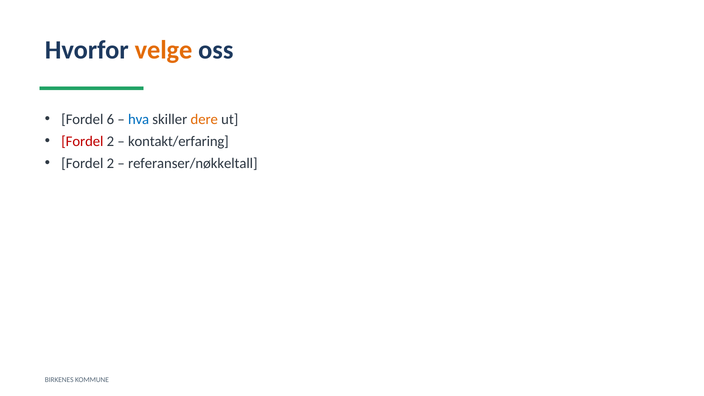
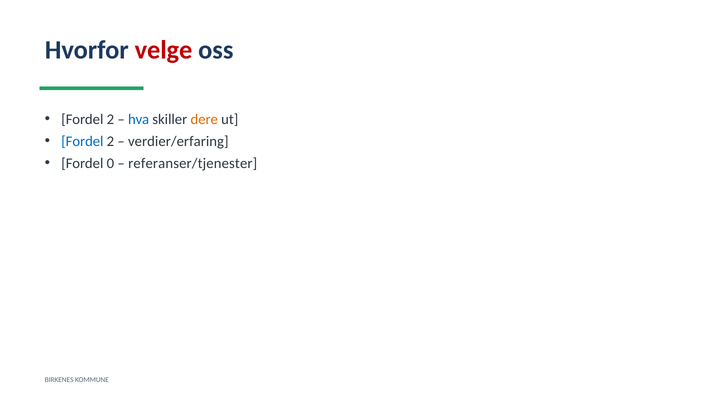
velge colour: orange -> red (164, 50)
6: 6 -> 2 (110, 119)
Fordel colour: red -> blue (82, 141)
kontakt/erfaring: kontakt/erfaring -> verdier/erfaring (178, 141)
2: 2 -> 0 (110, 163)
referanser/nøkkeltall: referanser/nøkkeltall -> referanser/tjenester (193, 163)
